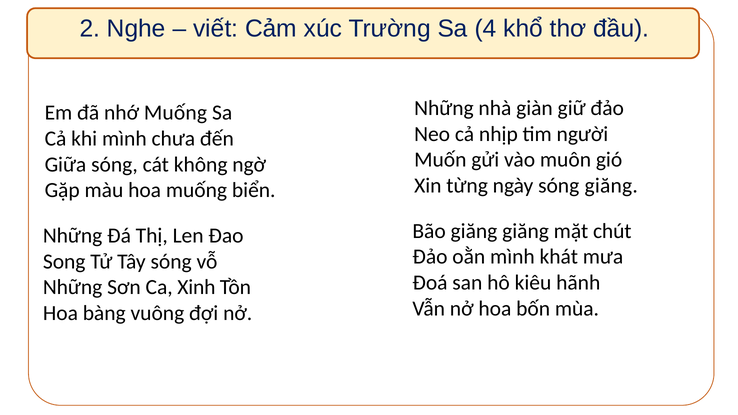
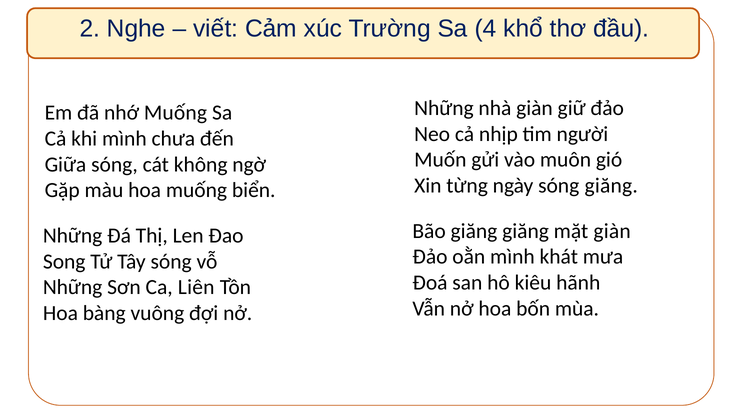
mặt chút: chút -> giàn (612, 231)
Xinh: Xinh -> Liên (196, 287)
